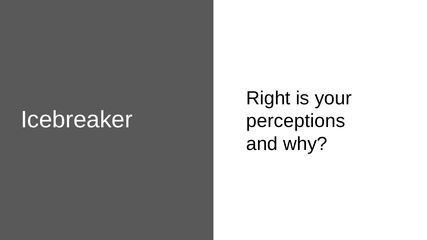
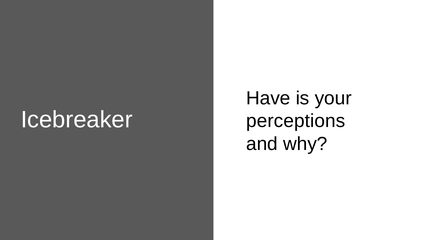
Right: Right -> Have (268, 98)
